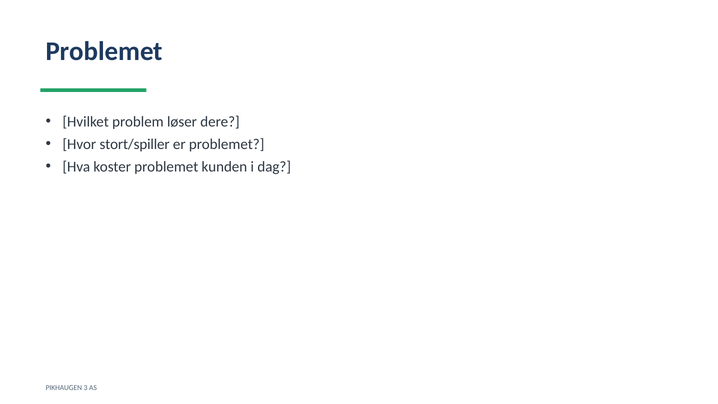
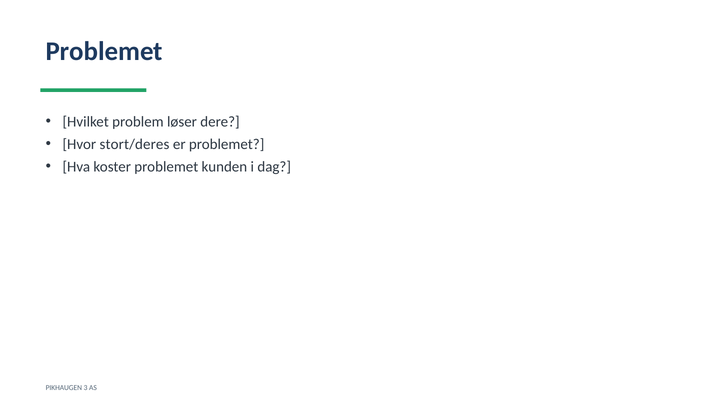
stort/spiller: stort/spiller -> stort/deres (134, 144)
